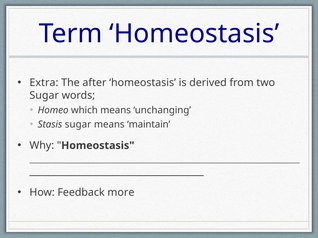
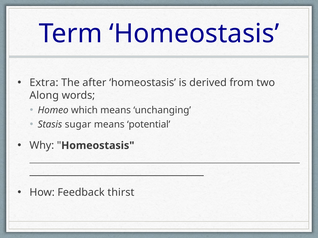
Sugar: Sugar -> Along (44, 96)
maintain: maintain -> potential (149, 125)
more: more -> thirst (121, 193)
